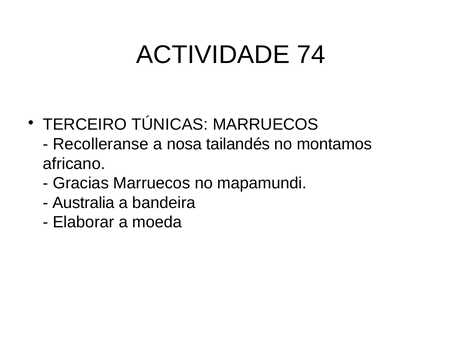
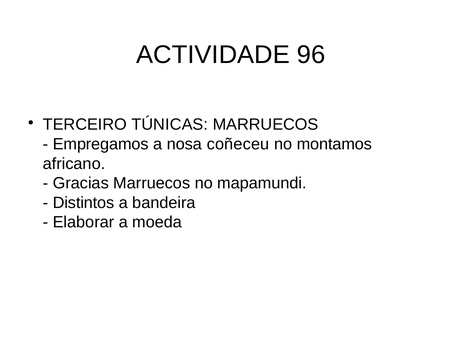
74: 74 -> 96 (311, 55)
Recolleranse: Recolleranse -> Empregamos (101, 144)
tailandés: tailandés -> coñeceu (238, 144)
Australia: Australia -> Distintos (84, 203)
